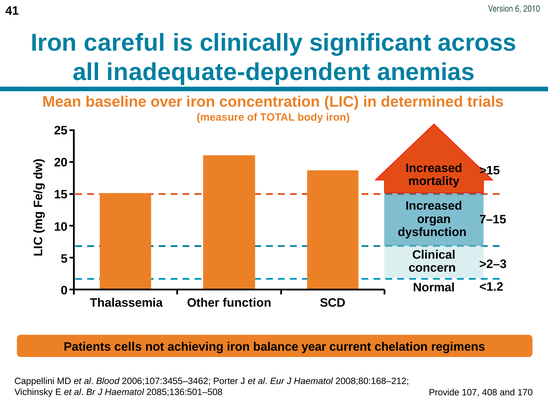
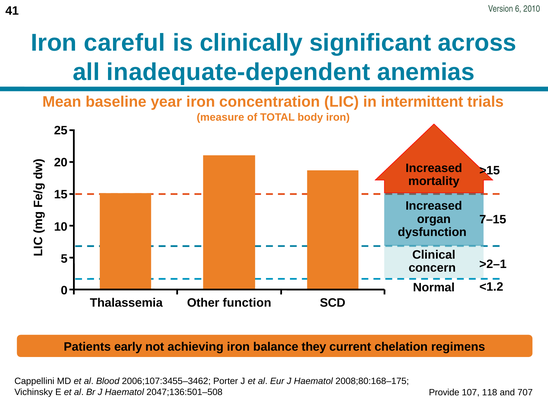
over: over -> year (166, 102)
determined: determined -> intermittent (422, 102)
>2–3: >2–3 -> >2–1 (493, 264)
cells: cells -> early (128, 347)
year: year -> they (314, 347)
2008;80:168–212: 2008;80:168–212 -> 2008;80:168–175 (372, 381)
2085;136:501–508: 2085;136:501–508 -> 2047;136:501–508 (185, 392)
408: 408 -> 118 (490, 393)
170: 170 -> 707 (525, 393)
